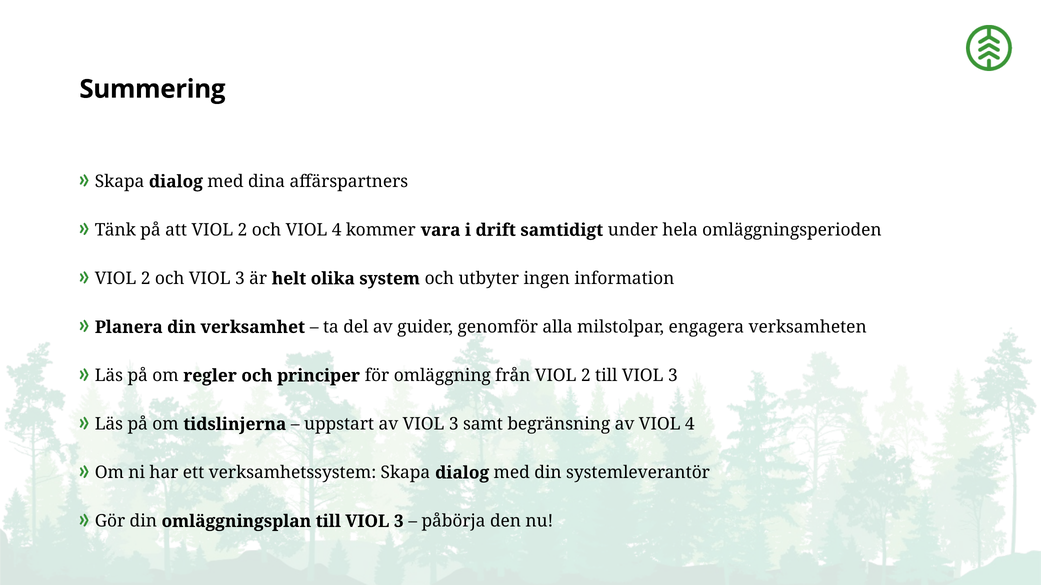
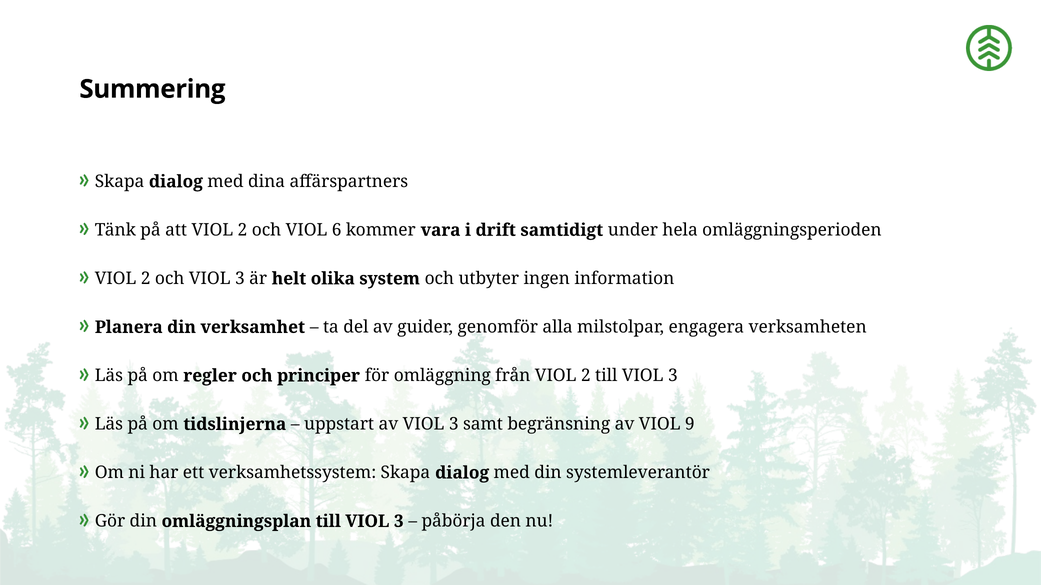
och VIOL 4: 4 -> 6 (337, 230)
av VIOL 4: 4 -> 9 (690, 425)
